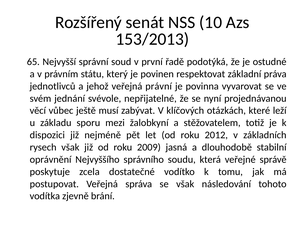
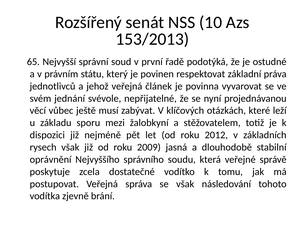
právní: právní -> článek (159, 86)
